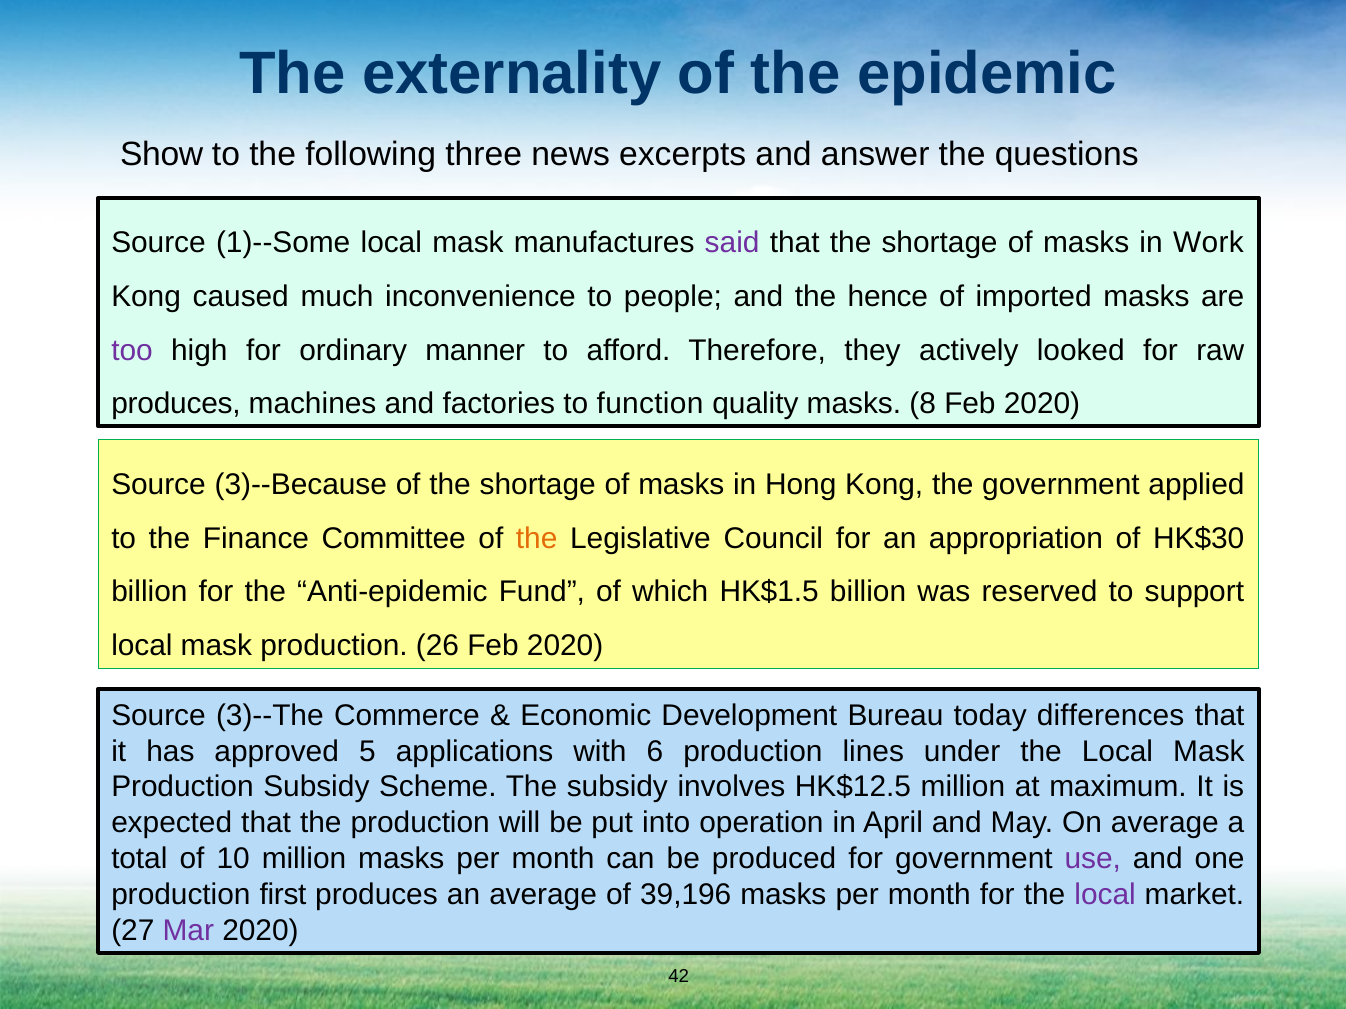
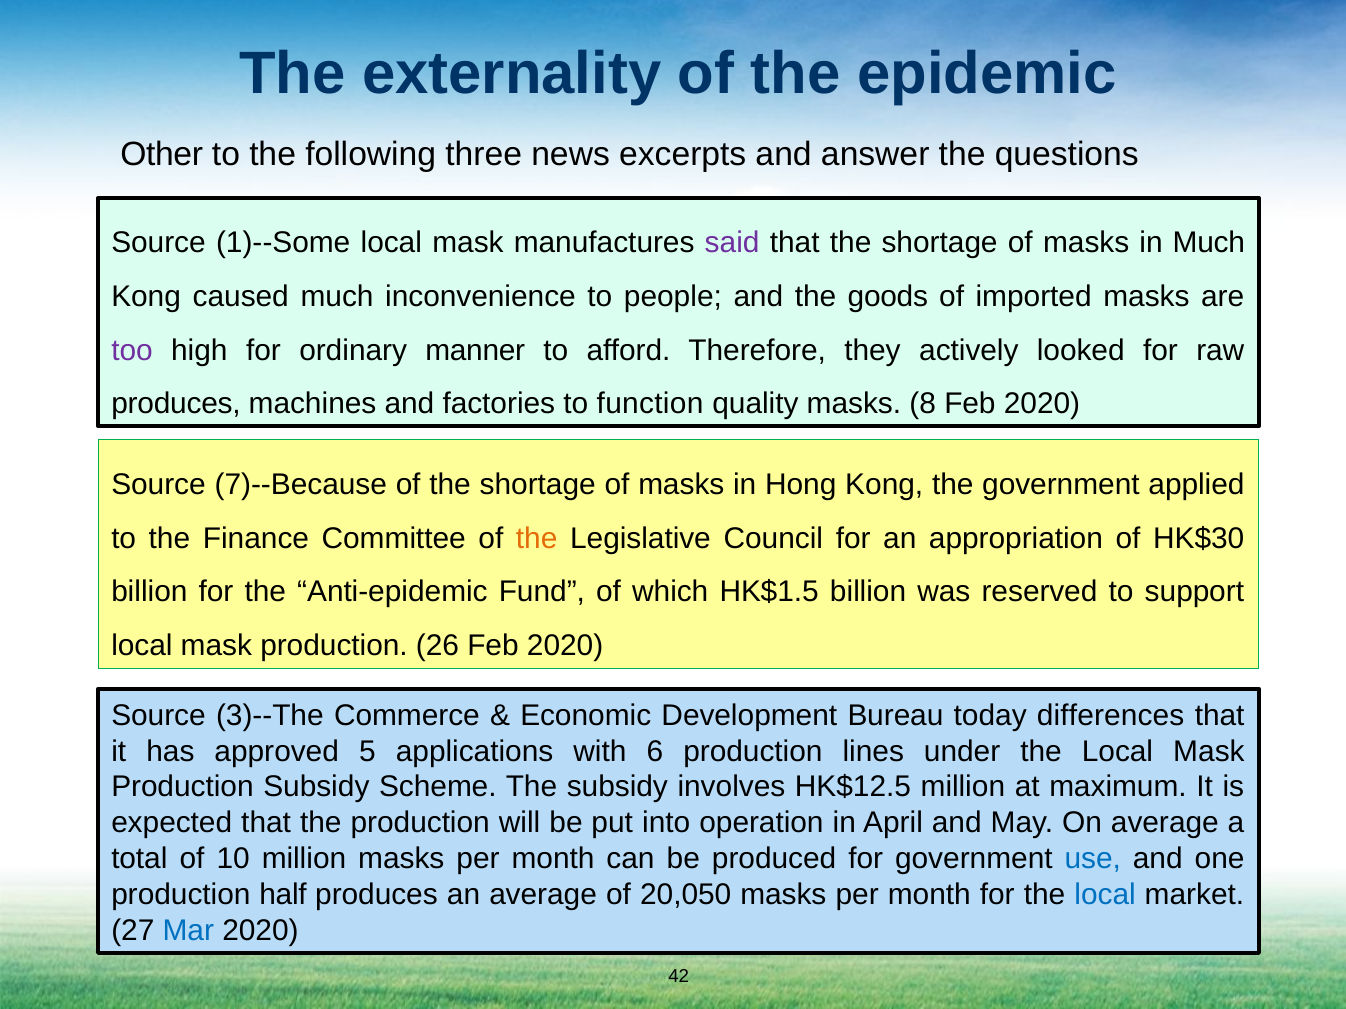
Show: Show -> Other (162, 154)
in Work: Work -> Much (1209, 243)
hence: hence -> goods (888, 297)
3)--Because: 3)--Because -> 7)--Because (301, 485)
use colour: purple -> blue (1093, 859)
first: first -> half (283, 895)
39,196: 39,196 -> 20,050 (686, 895)
local colour: purple -> blue (1105, 895)
Mar colour: purple -> blue (188, 931)
